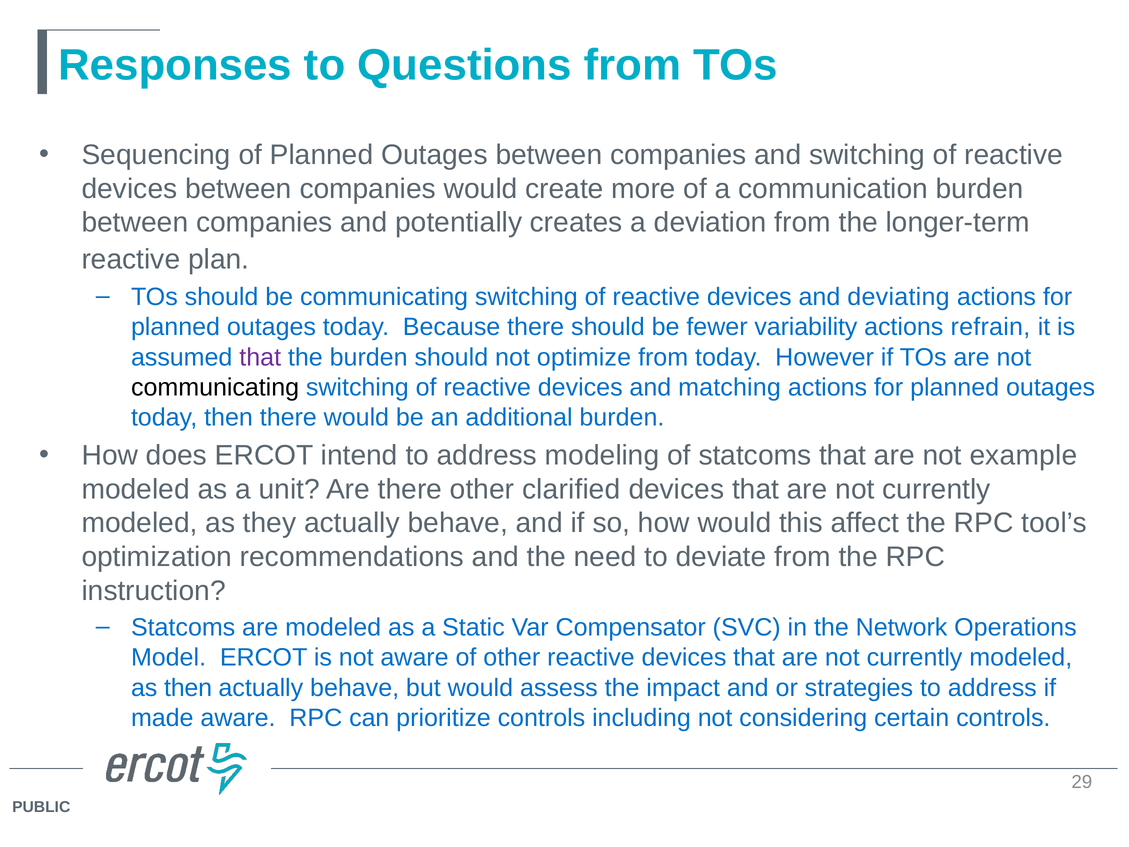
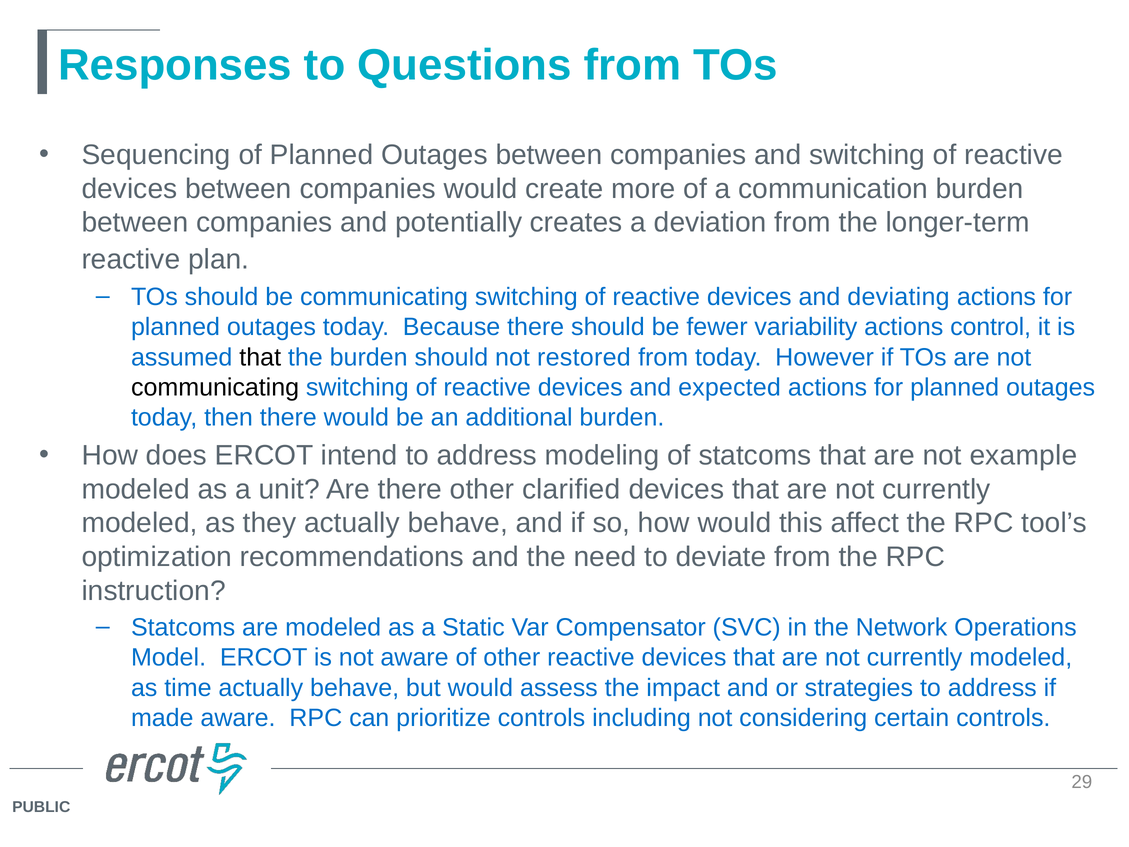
refrain: refrain -> control (991, 327)
that colour: purple -> black (260, 357)
optimize: optimize -> restored (584, 357)
matching: matching -> expected (729, 387)
as then: then -> time (188, 688)
